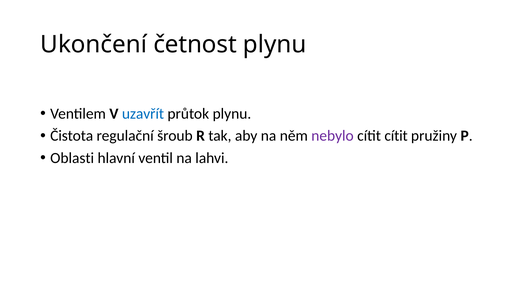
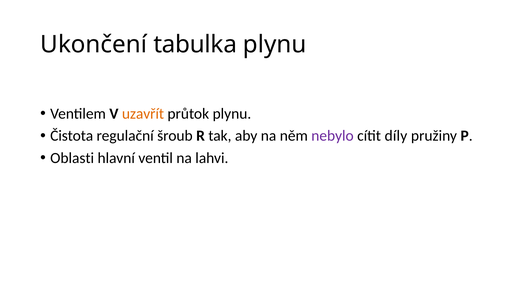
četnost: četnost -> tabulka (195, 44)
uzavřít colour: blue -> orange (143, 113)
cítit cítit: cítit -> díly (396, 136)
